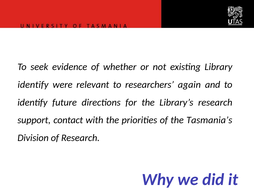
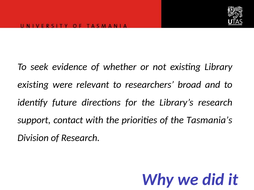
identify: identify -> existing (33, 85)
again: again -> broad (189, 85)
